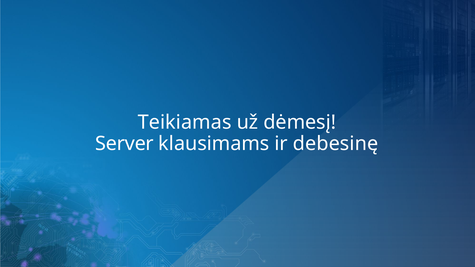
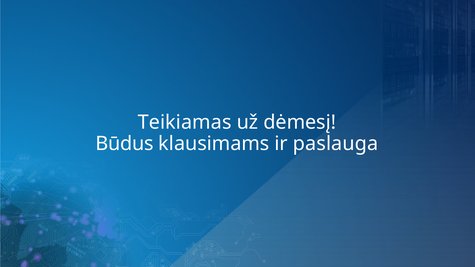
Server: Server -> Būdus (125, 144)
debesinę: debesinę -> paslauga (336, 144)
